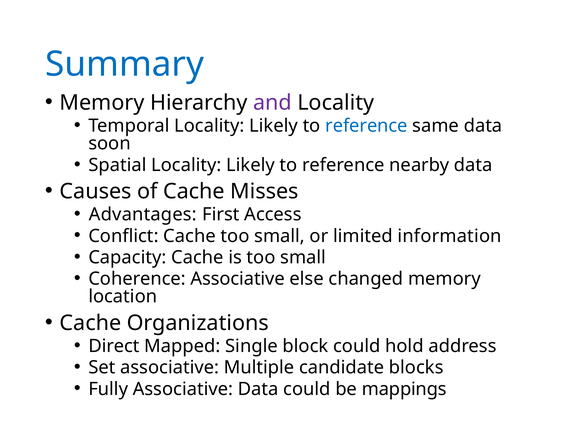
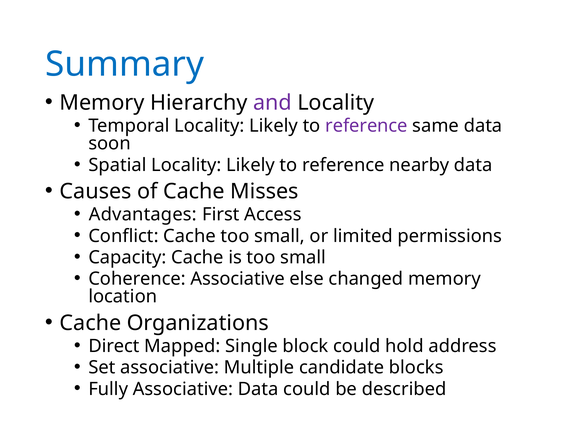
reference colour: blue -> purple (366, 126)
information: information -> permissions (450, 236)
mappings: mappings -> described (404, 389)
